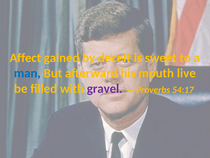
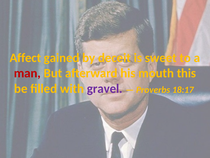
man colour: blue -> red (27, 73)
live: live -> this (186, 73)
54:17: 54:17 -> 18:17 (183, 90)
